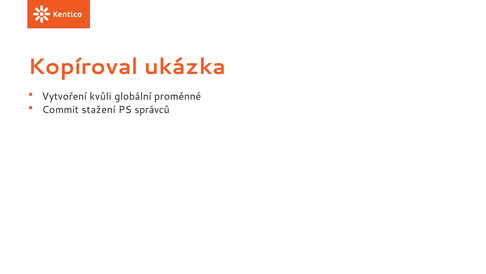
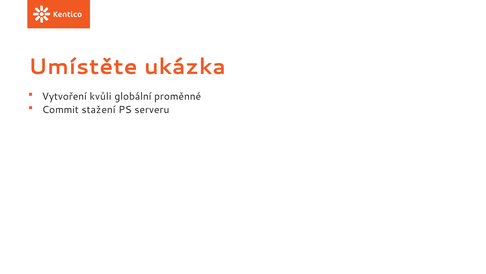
Kopíroval: Kopíroval -> Umístěte (83, 67)
správců: správců -> serveru (152, 110)
